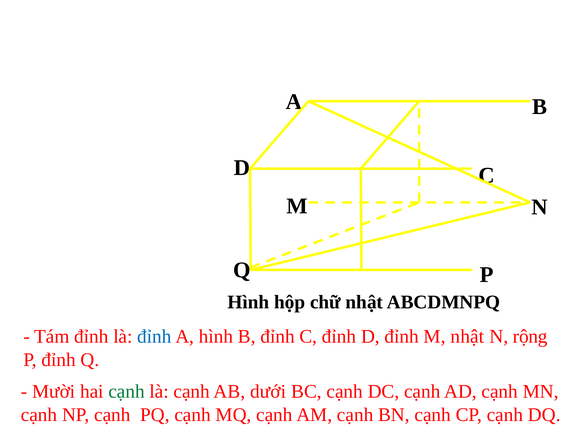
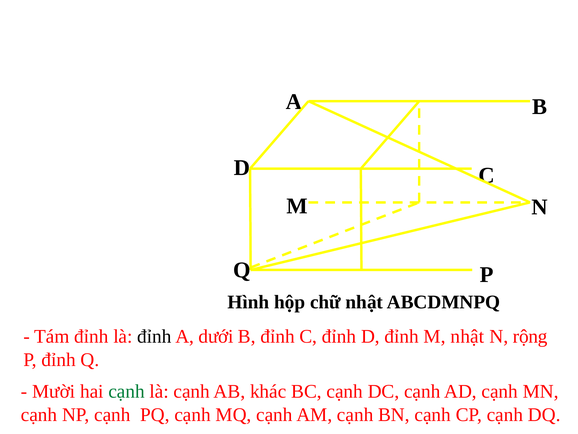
đỉnh colour: blue -> black (154, 336)
A hình: hình -> dưới (216, 336)
dưới: dưới -> khác (268, 391)
